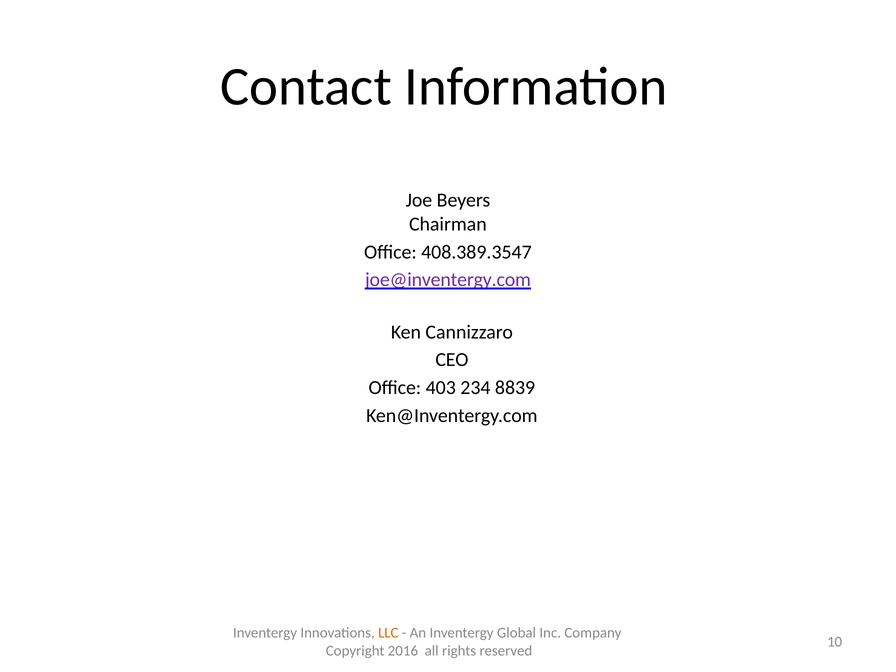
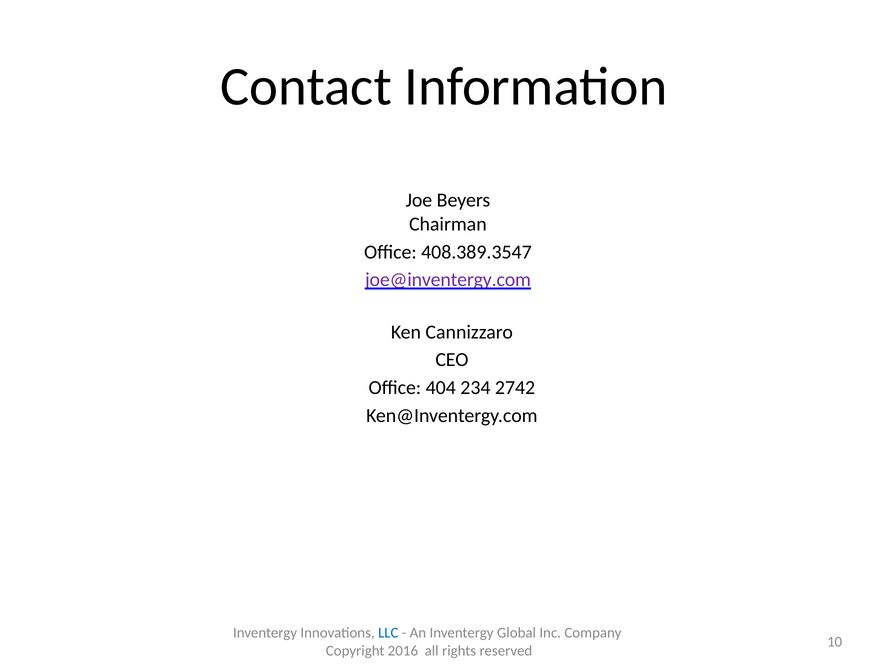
403: 403 -> 404 (441, 388)
8839: 8839 -> 2742 (515, 388)
LLC colour: orange -> blue (388, 633)
